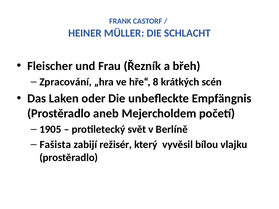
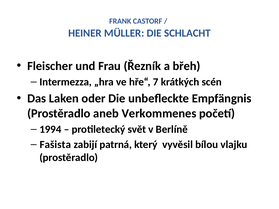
Zpracování: Zpracování -> Intermezza (66, 82)
8: 8 -> 7 (156, 82)
Mejercholdem: Mejercholdem -> Verkommenes (159, 113)
1905: 1905 -> 1994 (50, 129)
režisér: režisér -> patrná (116, 145)
